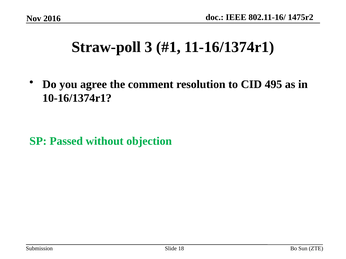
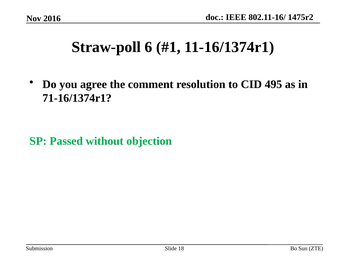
3: 3 -> 6 (149, 47)
10-16/1374r1: 10-16/1374r1 -> 71-16/1374r1 (77, 98)
